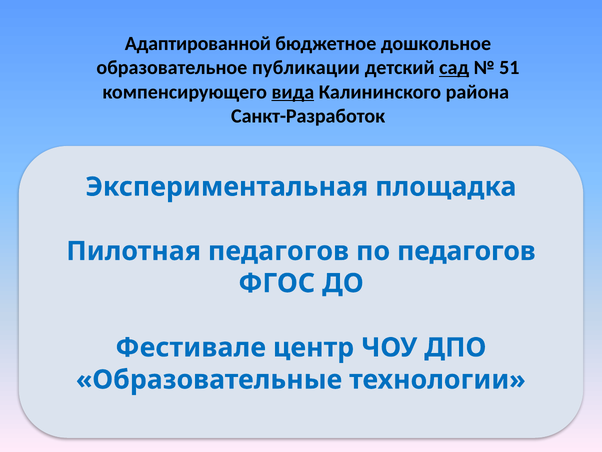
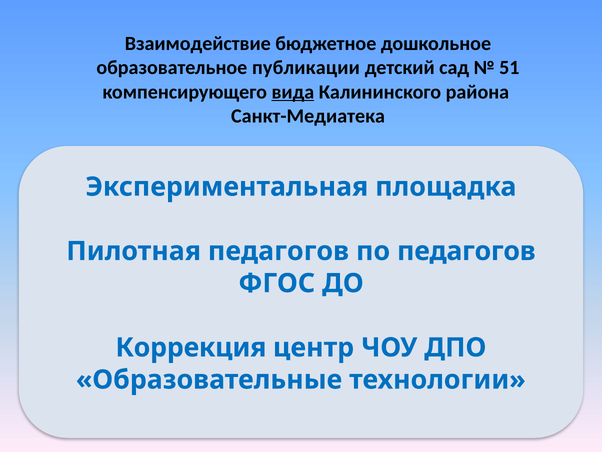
Адаптированной: Адаптированной -> Взаимодействие (198, 44)
сад underline: present -> none (454, 68)
Санкт-Разработок: Санкт-Разработок -> Санкт-Медиатека (308, 116)
Фестивале: Фестивале -> Коррекция (191, 347)
